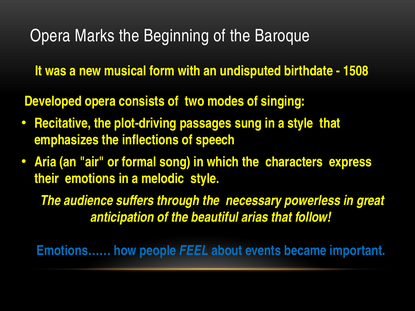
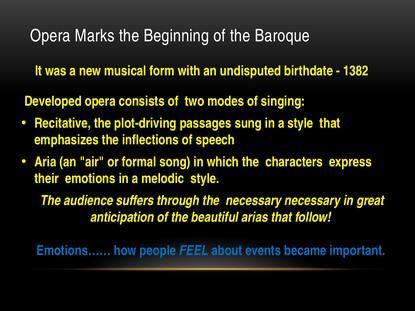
1508: 1508 -> 1382 (356, 71)
necessary powerless: powerless -> necessary (312, 201)
